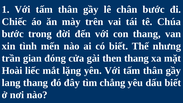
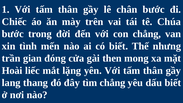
con thang: thang -> chẳng (147, 34)
then thang: thang -> mong (136, 58)
